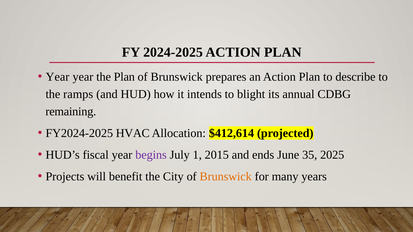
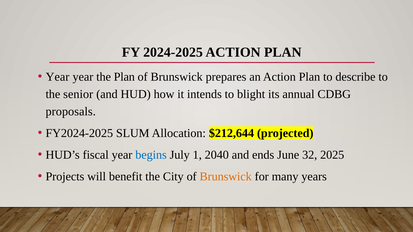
ramps: ramps -> senior (78, 94)
remaining: remaining -> proposals (71, 112)
HVAC: HVAC -> SLUM (133, 133)
$412,614: $412,614 -> $212,644 (231, 133)
begins colour: purple -> blue (151, 155)
2015: 2015 -> 2040 (217, 155)
35: 35 -> 32 (310, 155)
